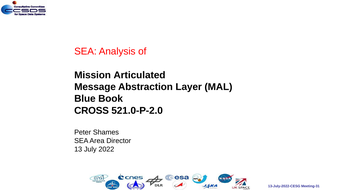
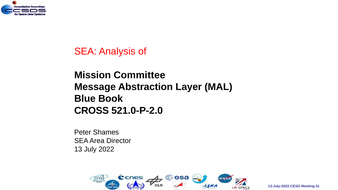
Articulated: Articulated -> Committee (139, 75)
